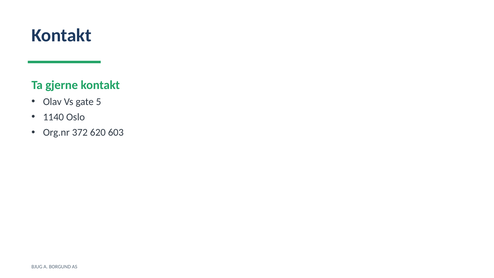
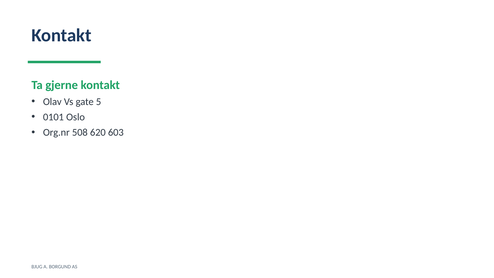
1140: 1140 -> 0101 (53, 117)
372: 372 -> 508 (80, 132)
